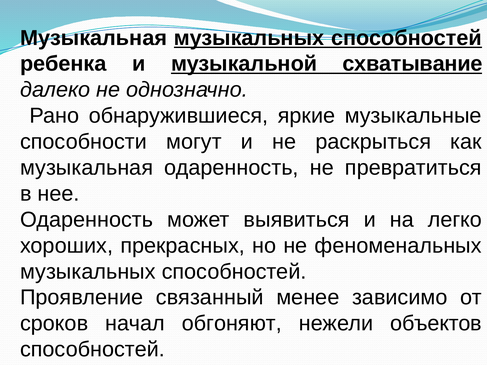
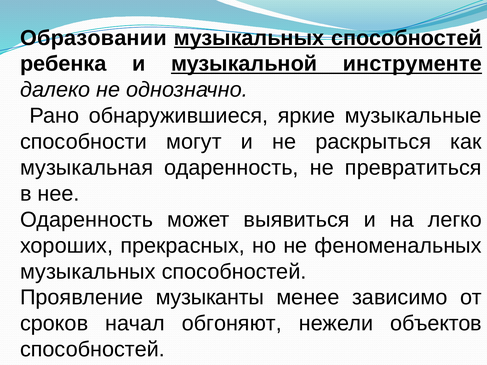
Музыкальная: Музыкальная -> Образовании (93, 38)
схватывание: схватывание -> инструменте (412, 64)
связанный: связанный -> музыканты (210, 298)
